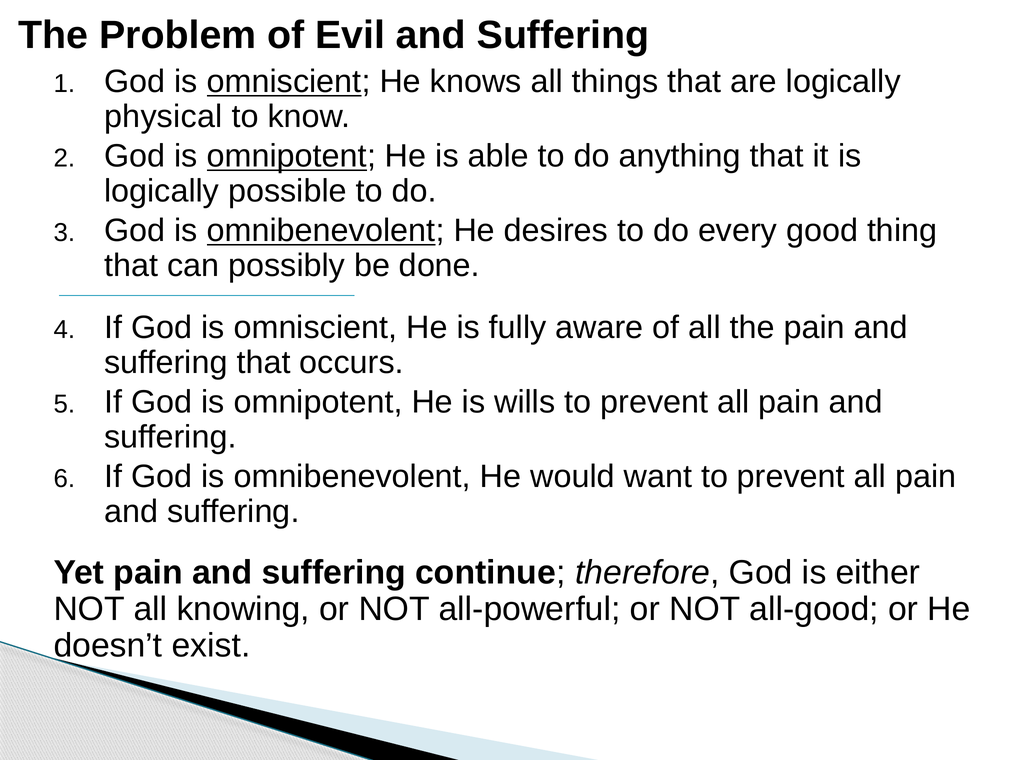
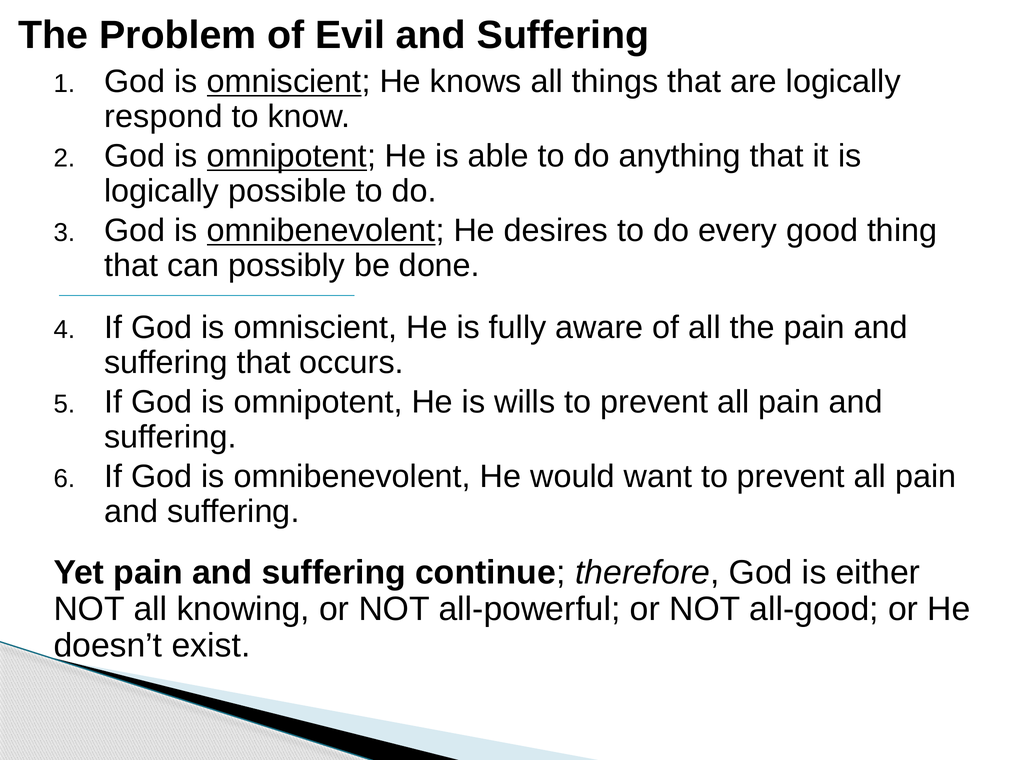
physical: physical -> respond (163, 116)
